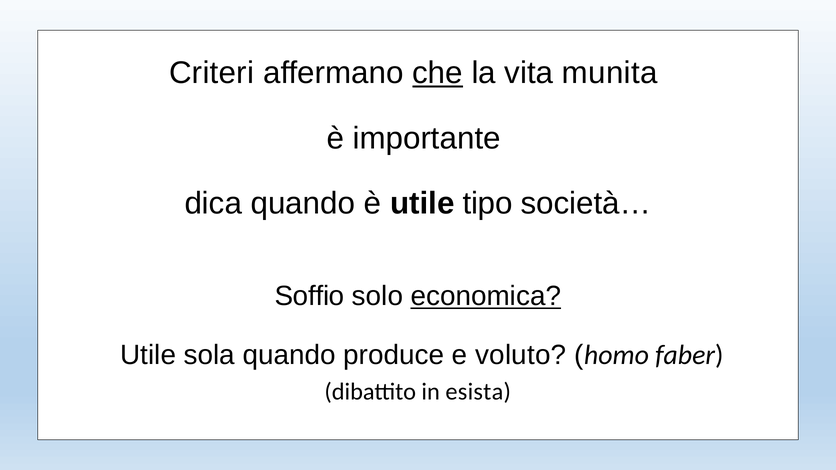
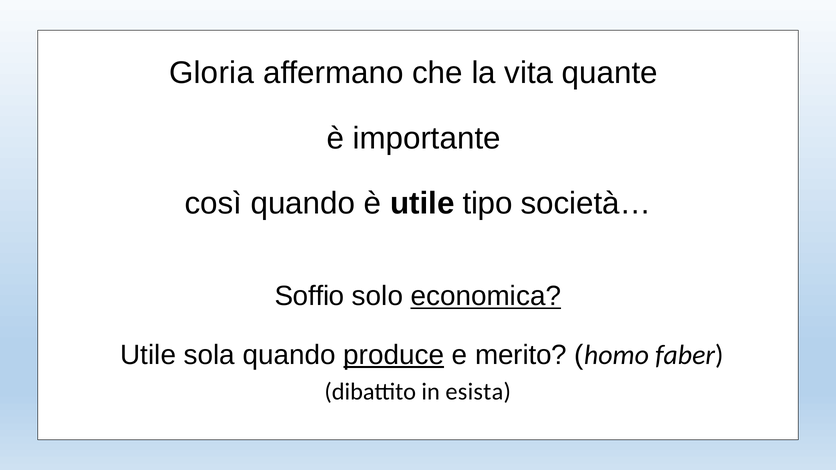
Criteri: Criteri -> Gloria (212, 73)
che underline: present -> none (438, 73)
munita: munita -> quante (610, 73)
dica: dica -> così (213, 203)
produce underline: none -> present (394, 355)
voluto: voluto -> merito (521, 355)
